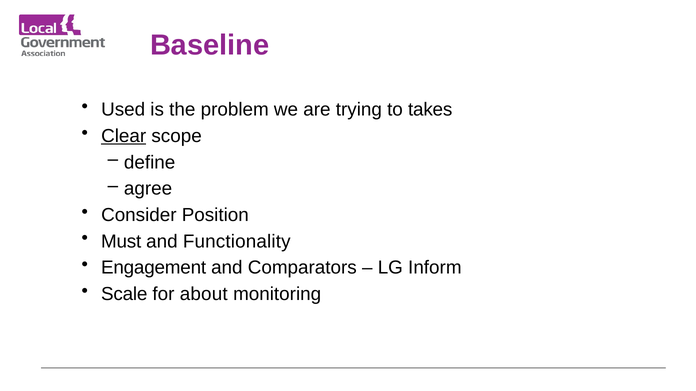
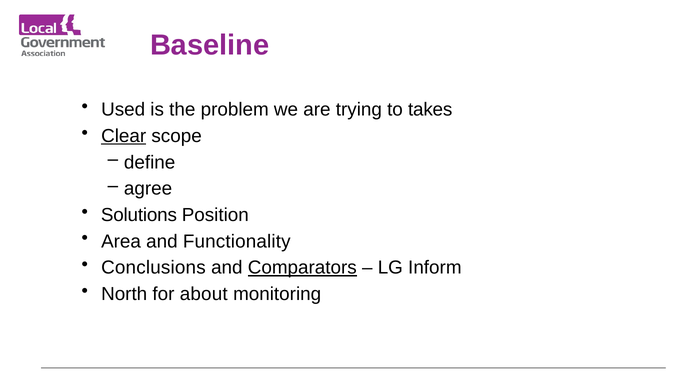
Consider: Consider -> Solutions (139, 215)
Must: Must -> Area (121, 242)
Engagement: Engagement -> Conclusions (153, 268)
Comparators underline: none -> present (302, 268)
Scale: Scale -> North (124, 294)
